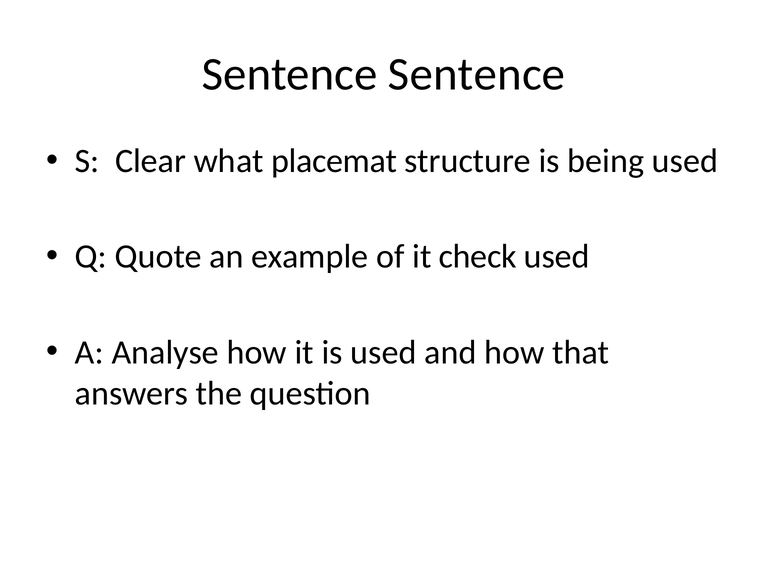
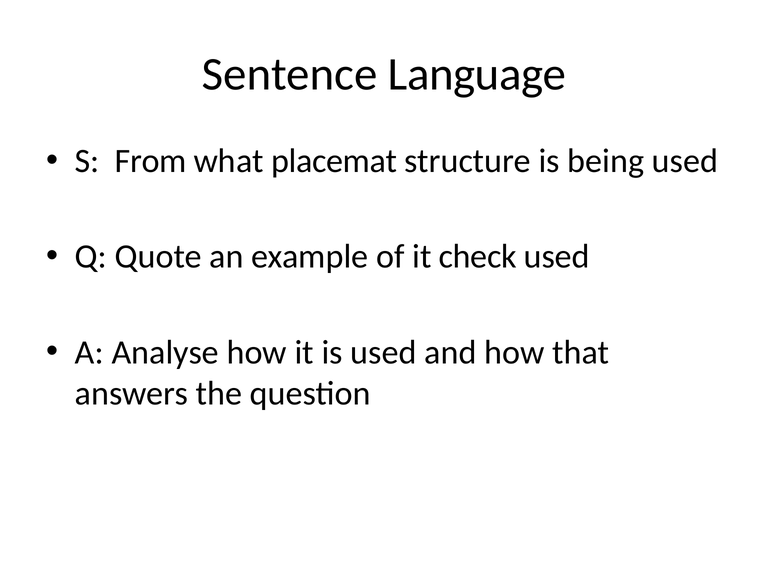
Sentence Sentence: Sentence -> Language (477, 74)
Clear: Clear -> From (151, 161)
